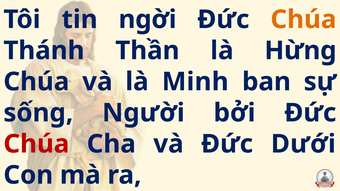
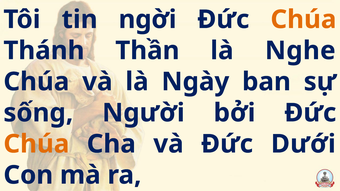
Hừng: Hừng -> Nghe (300, 51)
Minh: Minh -> Ngày (195, 82)
Chúa colour: red -> orange (36, 144)
